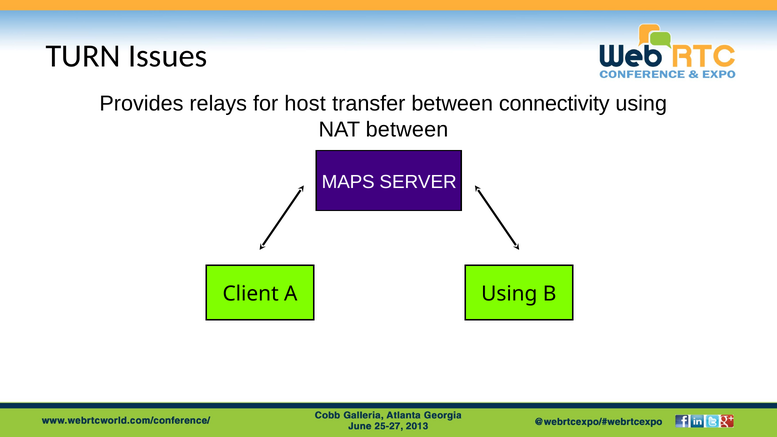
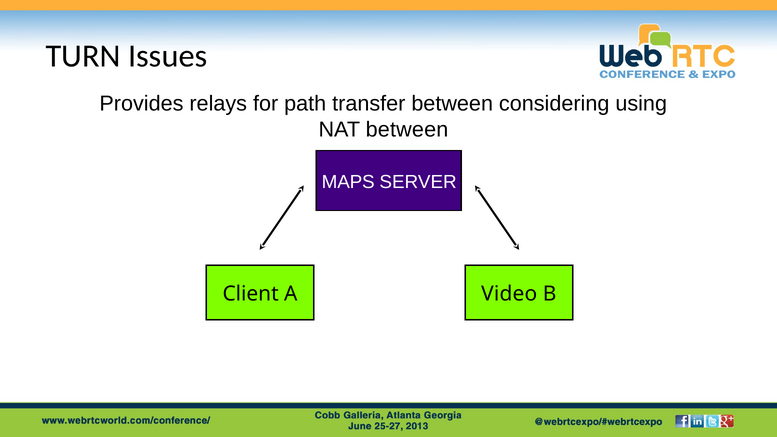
host: host -> path (305, 104)
connectivity: connectivity -> considering (554, 104)
Using: Using -> Video (509, 294)
